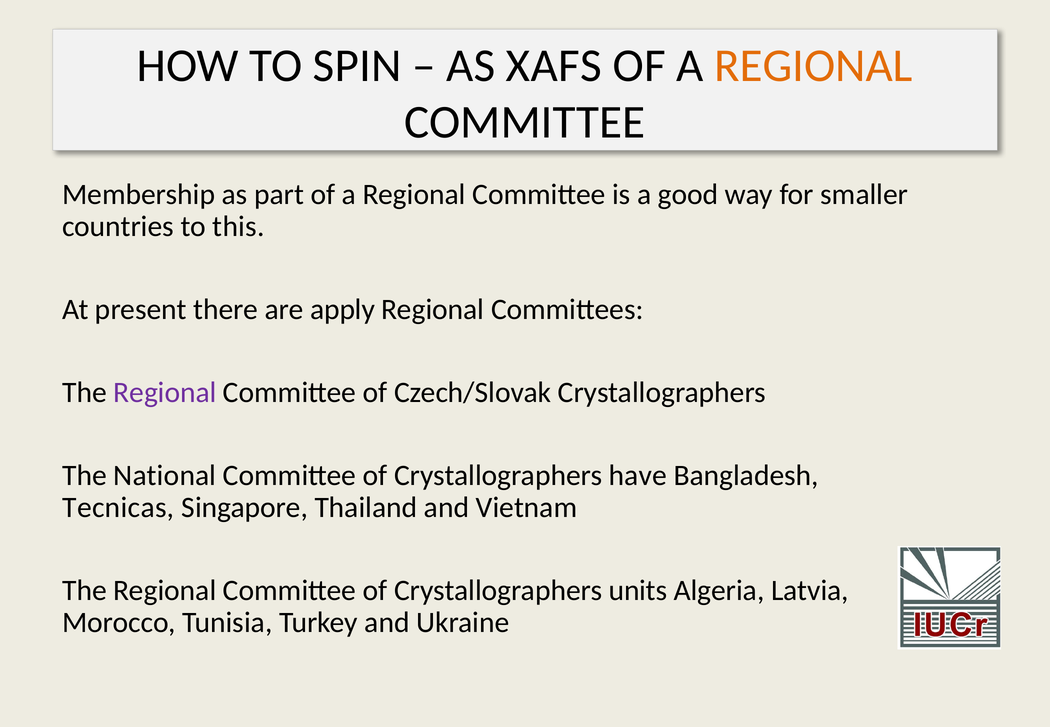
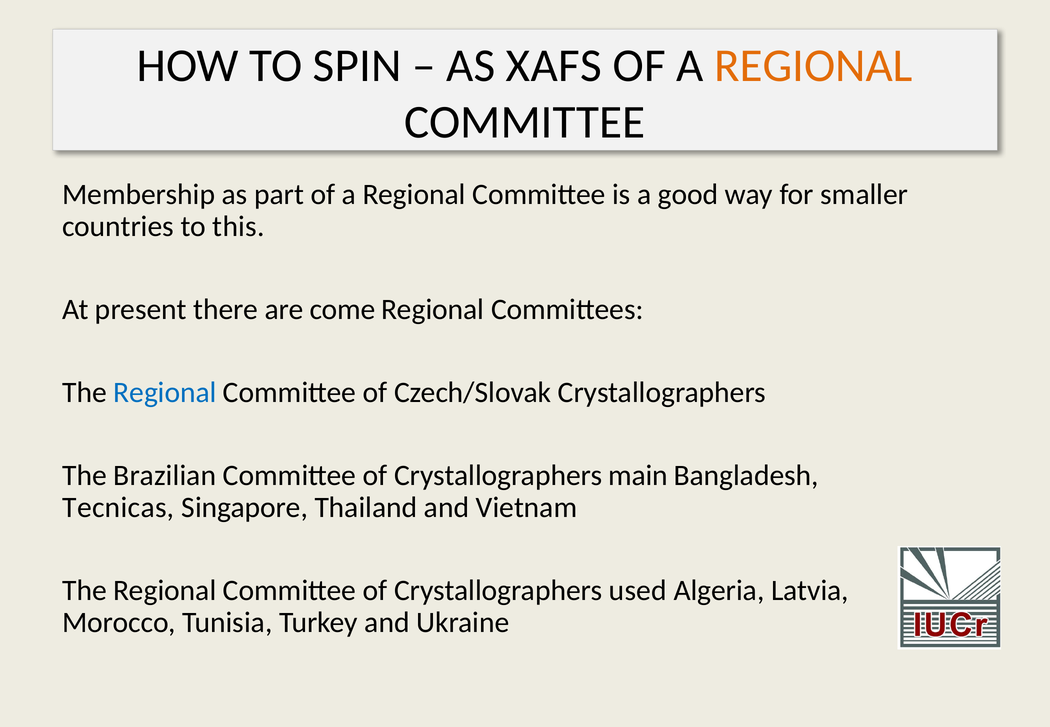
apply: apply -> come (343, 309)
Regional colour: purple -> blue (165, 392)
National: National -> Brazilian (165, 475)
have: have -> main (638, 475)
units: units -> used (638, 590)
